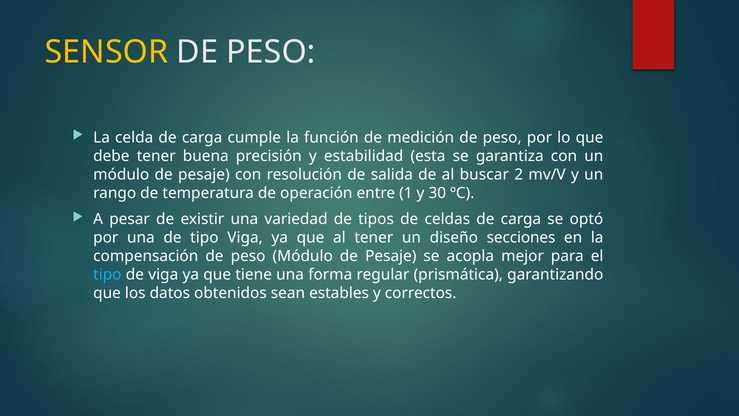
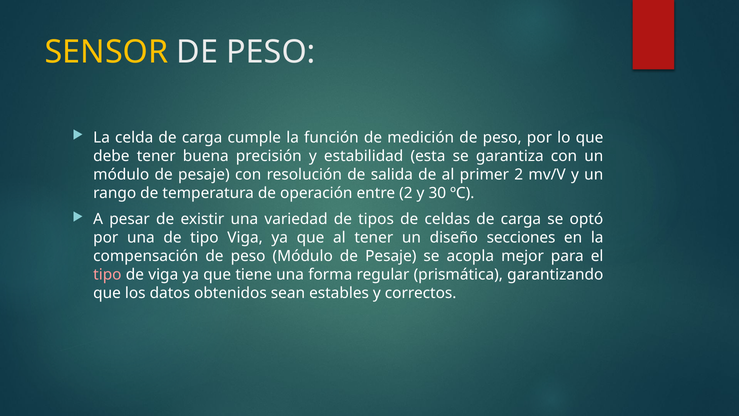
buscar: buscar -> primer (484, 174)
entre 1: 1 -> 2 (406, 193)
tipo colour: light blue -> pink (107, 275)
